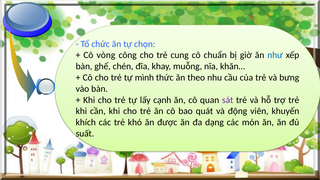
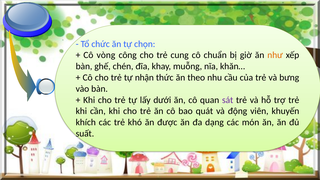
như colour: blue -> orange (275, 55)
mình: mình -> nhận (144, 78)
cạnh: cạnh -> dưới (162, 100)
